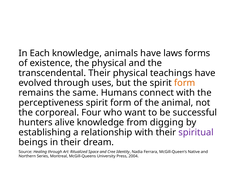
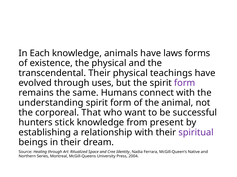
form colour: orange -> purple (185, 83)
perceptiveness: perceptiveness -> understanding (51, 103)
Four: Four -> That (91, 113)
alive: alive -> stick (65, 123)
digging: digging -> present (167, 123)
